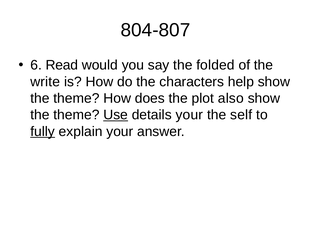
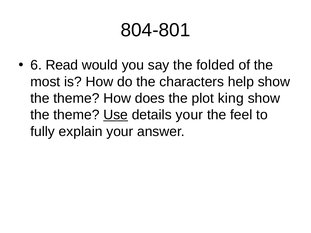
804-807: 804-807 -> 804-801 (155, 30)
write: write -> most (45, 82)
also: also -> king (231, 98)
self: self -> feel (241, 115)
fully underline: present -> none (43, 132)
